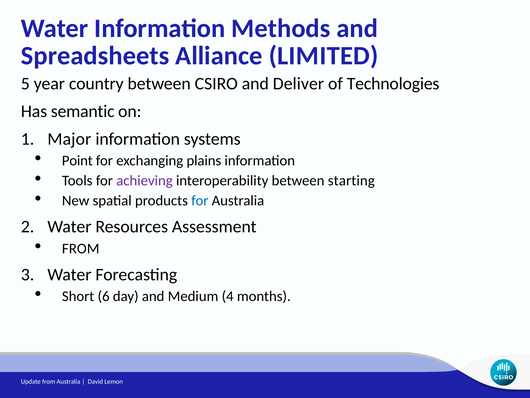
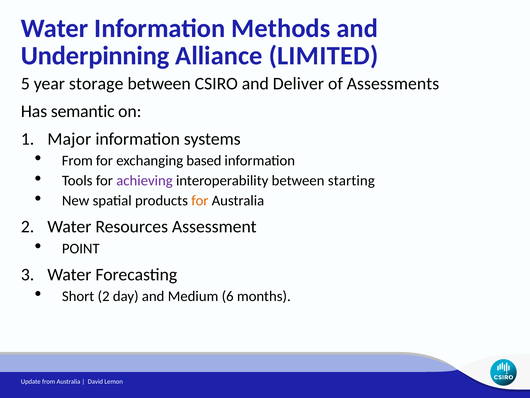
Spreadsheets: Spreadsheets -> Underpinning (95, 56)
country: country -> storage (96, 83)
Technologies: Technologies -> Assessments (393, 83)
Point: Point -> From (77, 160)
plains: plains -> based (204, 160)
for colour: blue -> orange (200, 200)
FROM: FROM -> POINT (81, 248)
Short 6: 6 -> 2 (104, 296)
4: 4 -> 6 (228, 296)
